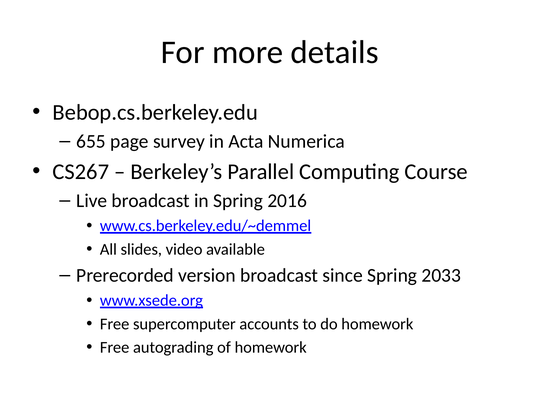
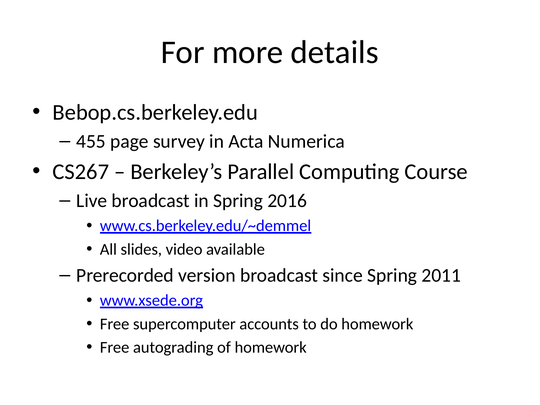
655: 655 -> 455 (91, 141)
2033: 2033 -> 2011 (441, 276)
